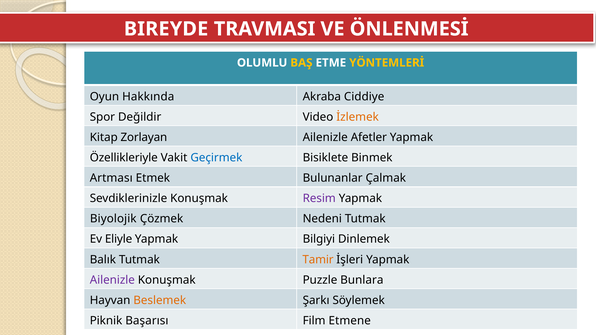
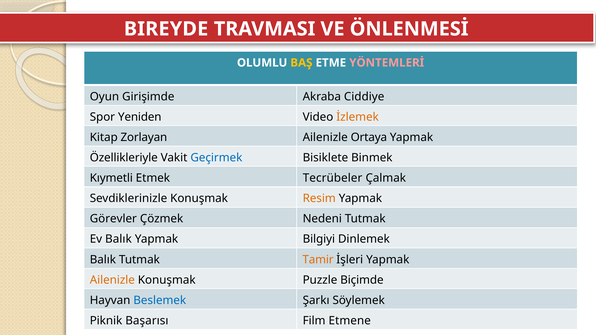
YÖNTEMLERİ colour: yellow -> pink (387, 63)
Hakkında: Hakkında -> Girişimde (148, 97)
Değildir: Değildir -> Yeniden (140, 117)
Afetler: Afetler -> Ortaya (369, 137)
Artması: Artması -> Kıymetli (111, 178)
Bulunanlar: Bulunanlar -> Tecrübeler (333, 178)
Resim colour: purple -> orange (319, 199)
Biyolojik: Biyolojik -> Görevler (113, 219)
Ev Eliyle: Eliyle -> Balık (118, 239)
Ailenizle colour: purple -> orange (112, 280)
Bunlara: Bunlara -> Biçimde (362, 280)
Beslemek colour: orange -> blue (160, 301)
